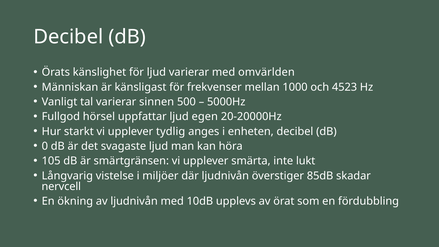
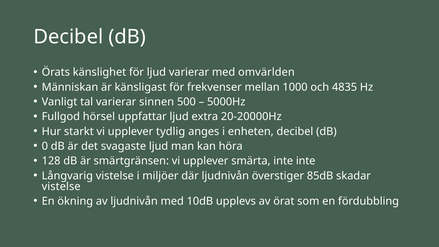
4523: 4523 -> 4835 (345, 87)
egen: egen -> extra (205, 117)
105: 105 -> 128 (51, 161)
inte lukt: lukt -> inte (306, 161)
nervcell: nervcell -> vistelse (61, 186)
